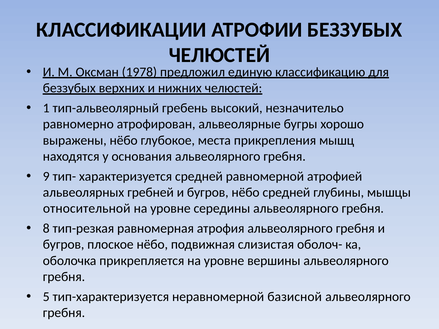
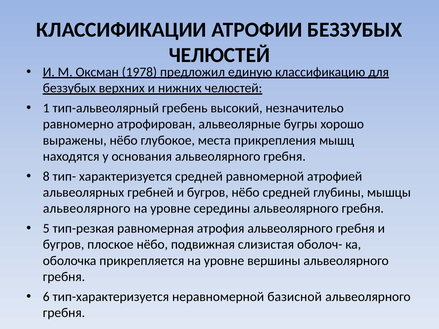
9: 9 -> 8 (46, 176)
относительной: относительной -> альвеолярного (87, 209)
8: 8 -> 5 (46, 229)
5: 5 -> 6 (46, 297)
